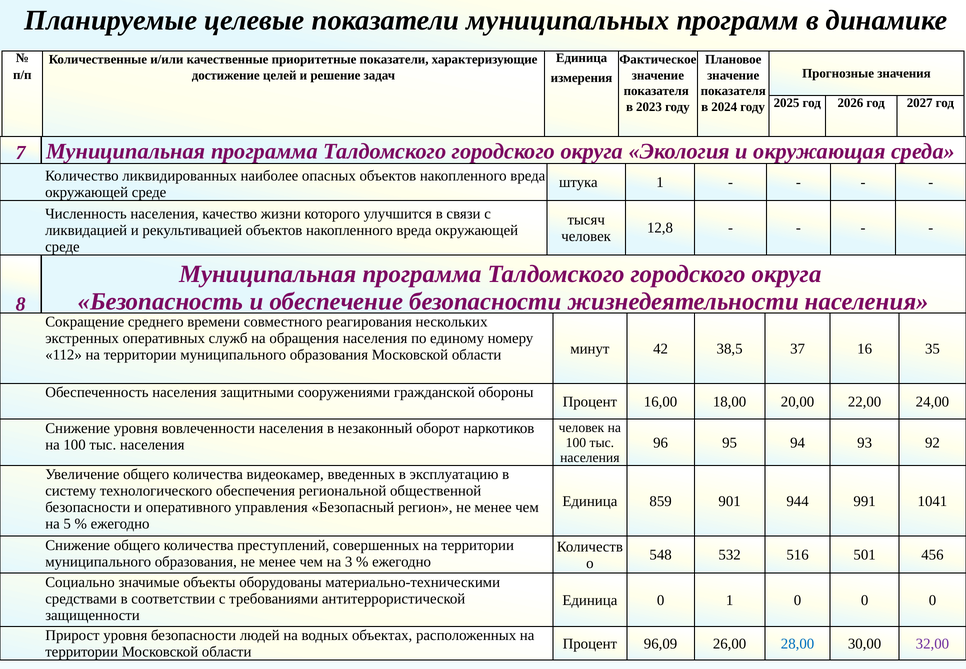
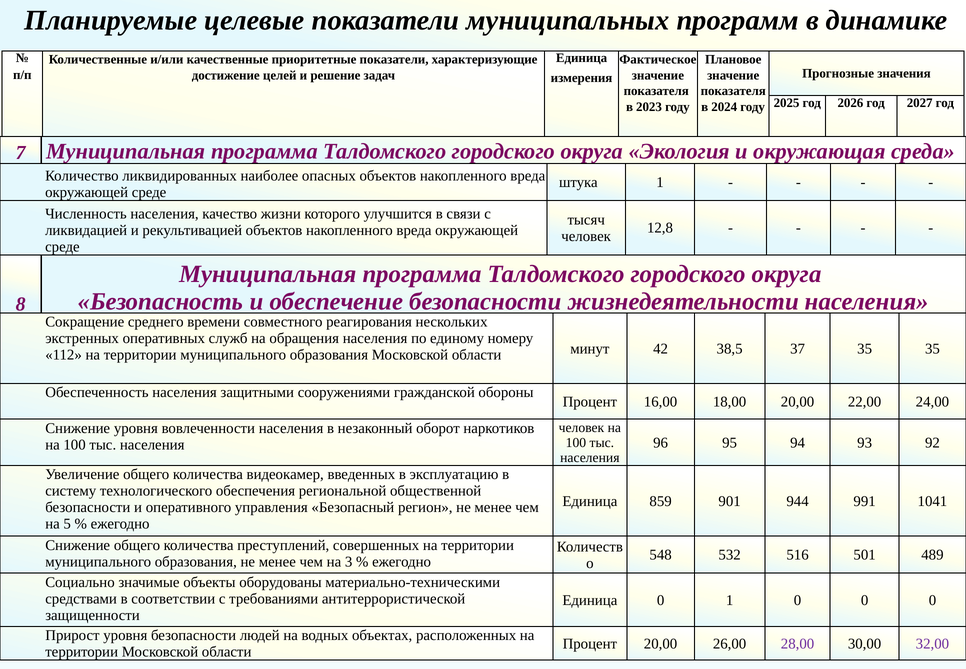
37 16: 16 -> 35 (865, 349)
456: 456 -> 489 (932, 555)
Процент 96,09: 96,09 -> 20,00 (661, 643)
28,00 colour: blue -> purple (798, 643)
